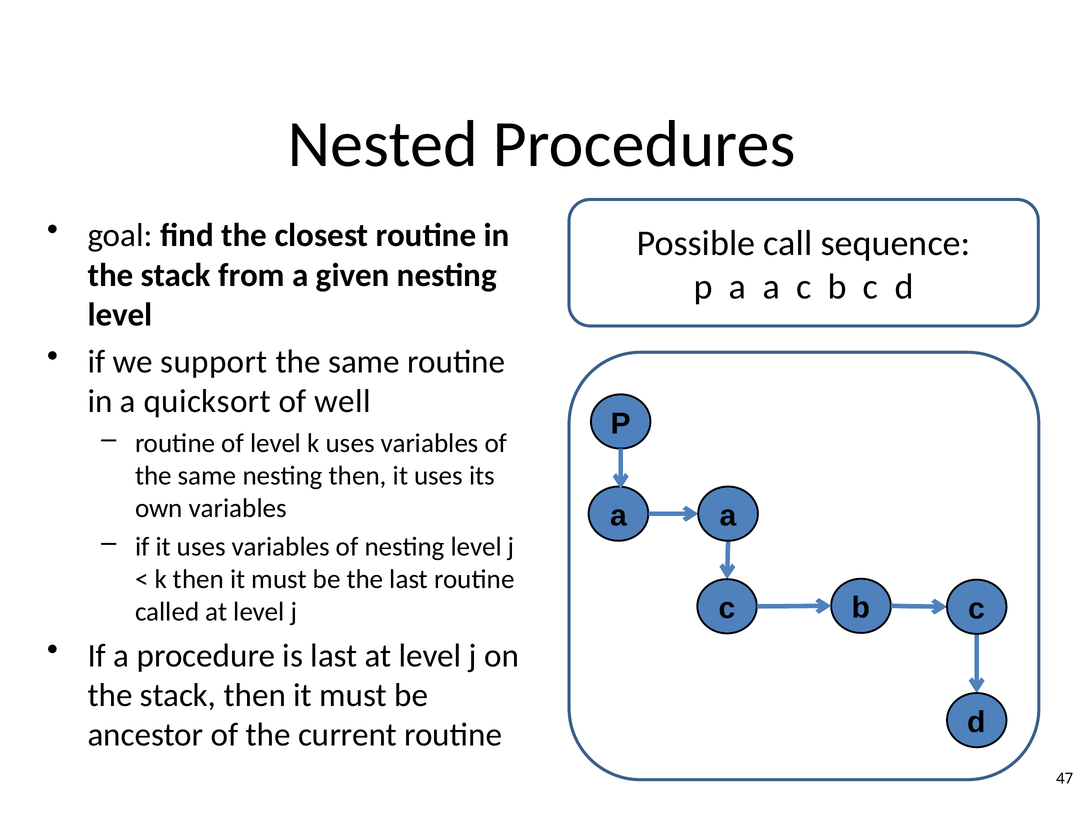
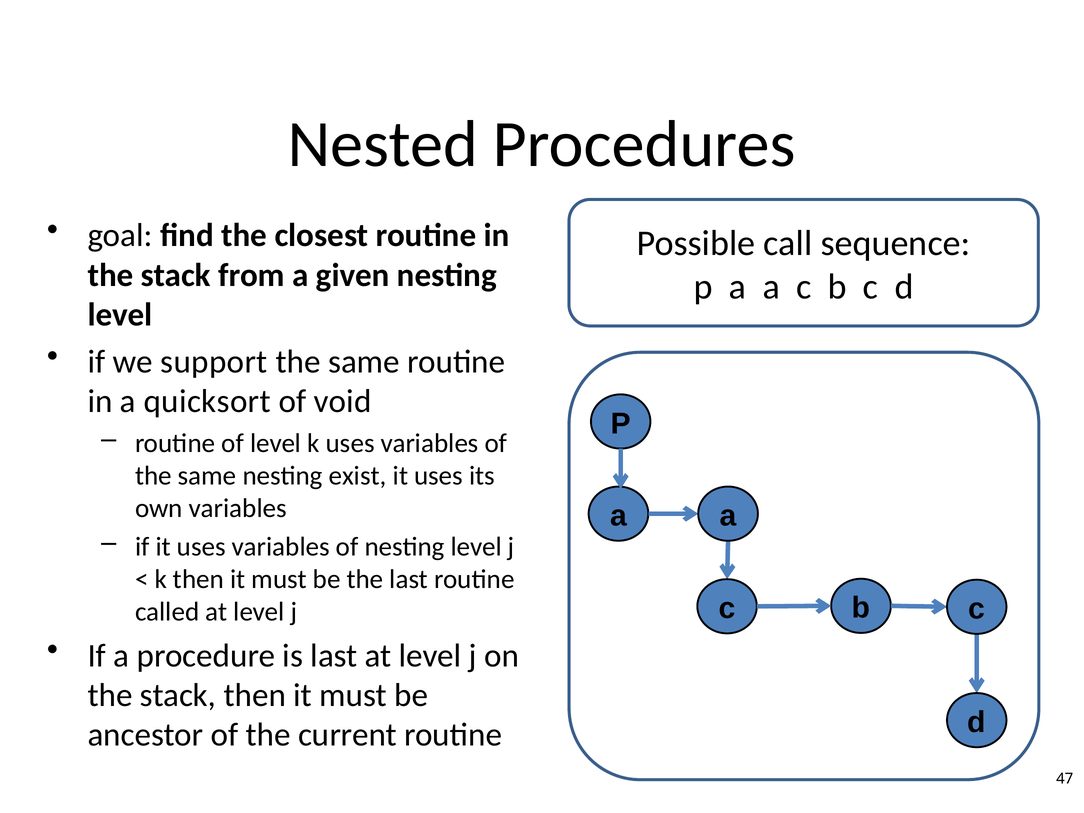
well: well -> void (343, 402)
nesting then: then -> exist (358, 476)
